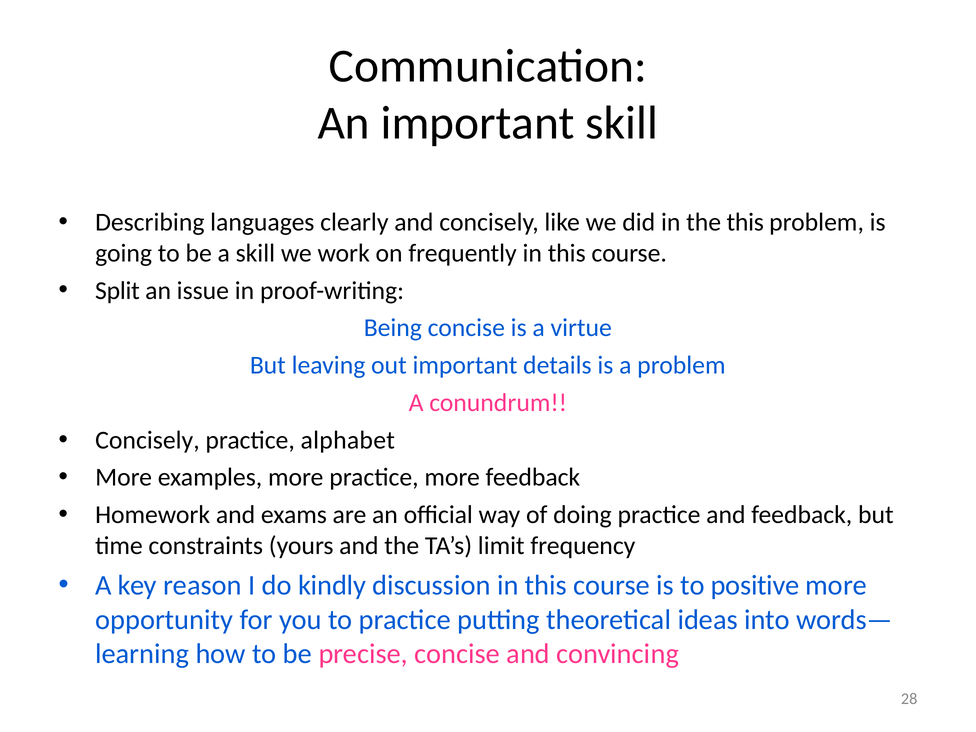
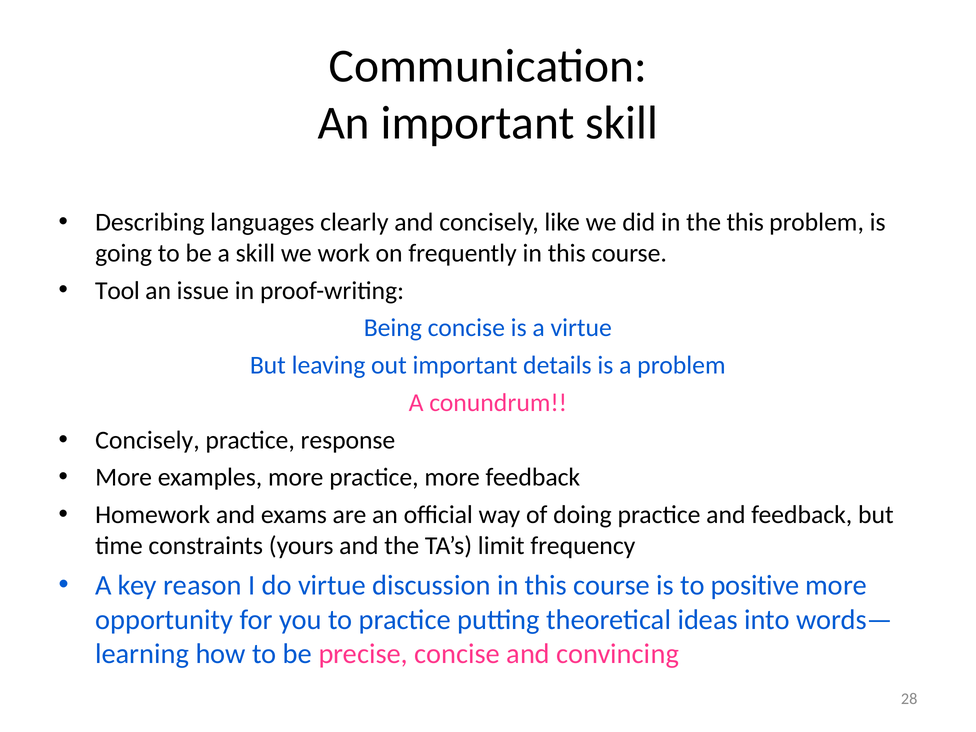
Split: Split -> Tool (117, 291)
alphabet: alphabet -> response (348, 440)
do kindly: kindly -> virtue (332, 586)
